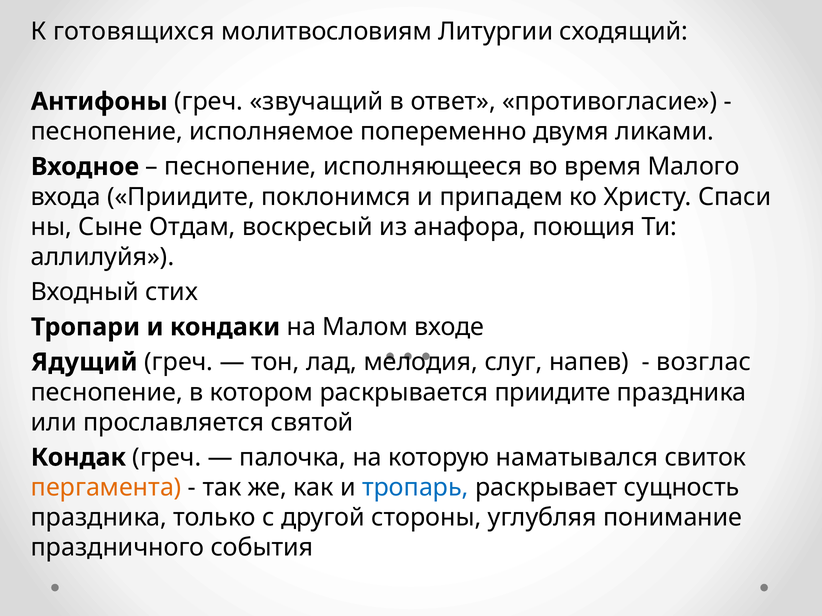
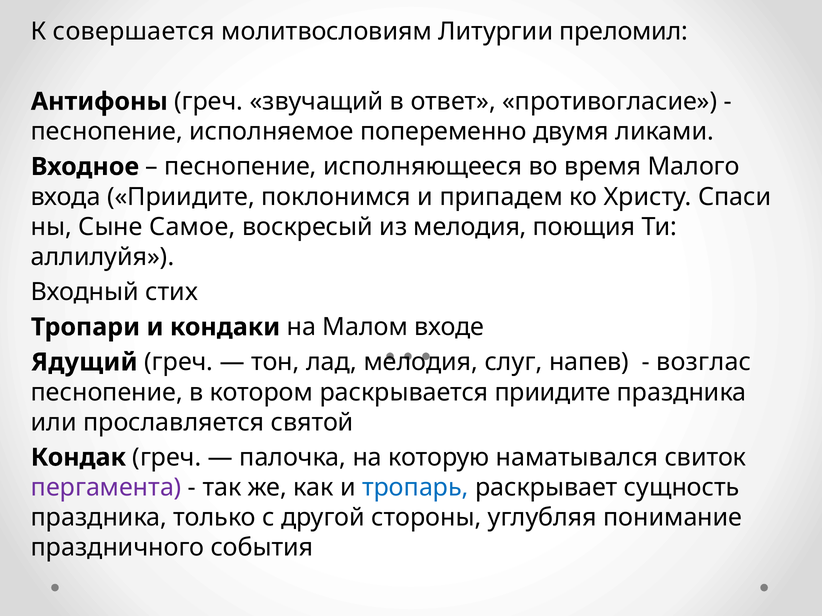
готовящихся: готовящихся -> совершается (134, 31)
сходящий: сходящий -> преломил (624, 31)
Отдам: Отдам -> Самое (192, 227)
из анафора: анафора -> мелодия (470, 227)
пергамента colour: orange -> purple (106, 488)
